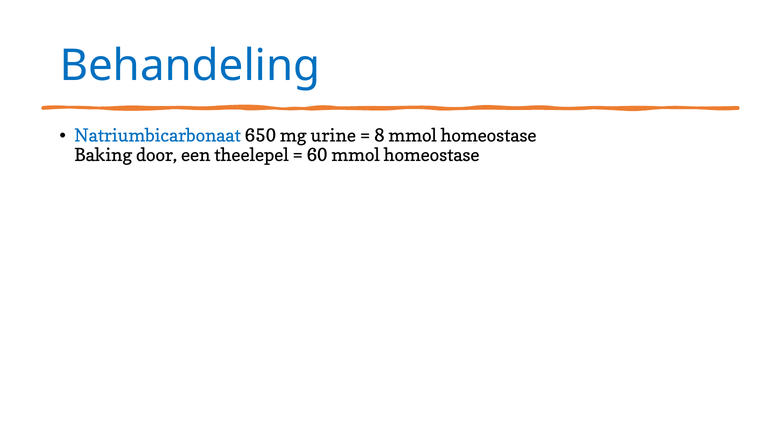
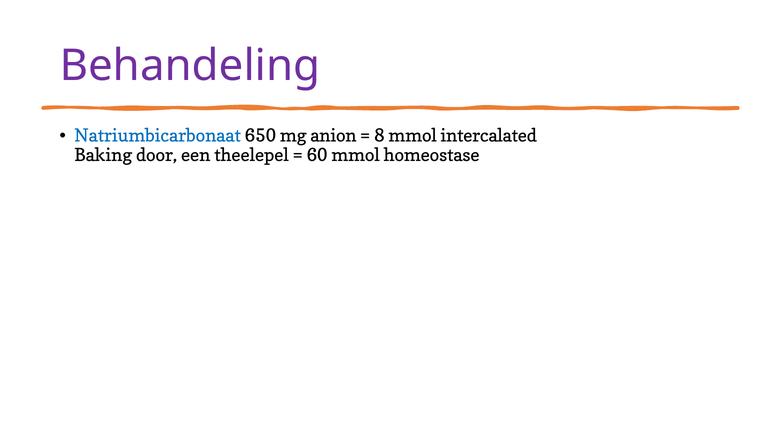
Behandeling colour: blue -> purple (190, 66)
urine: urine -> anion (333, 136)
8 mmol homeostase: homeostase -> intercalated (489, 136)
